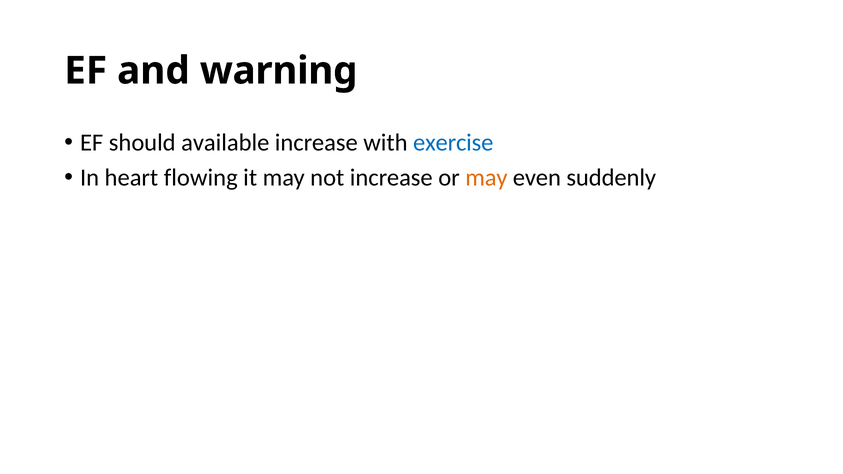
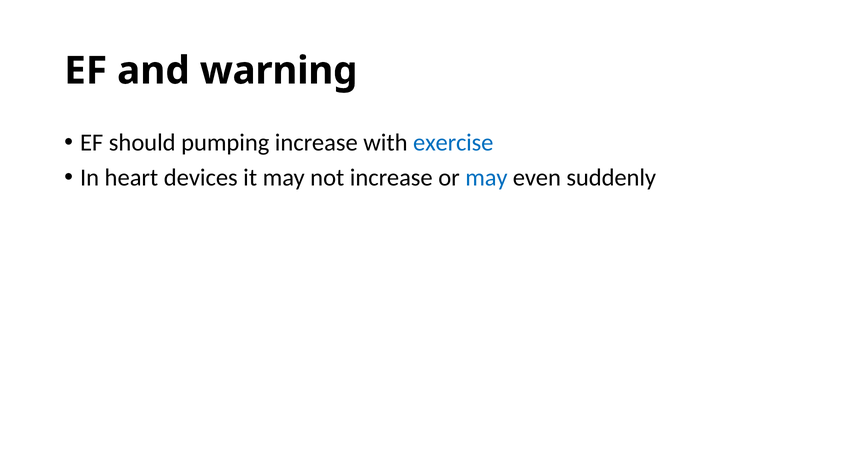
available: available -> pumping (225, 143)
flowing: flowing -> devices (201, 178)
may colour: orange -> blue (486, 178)
